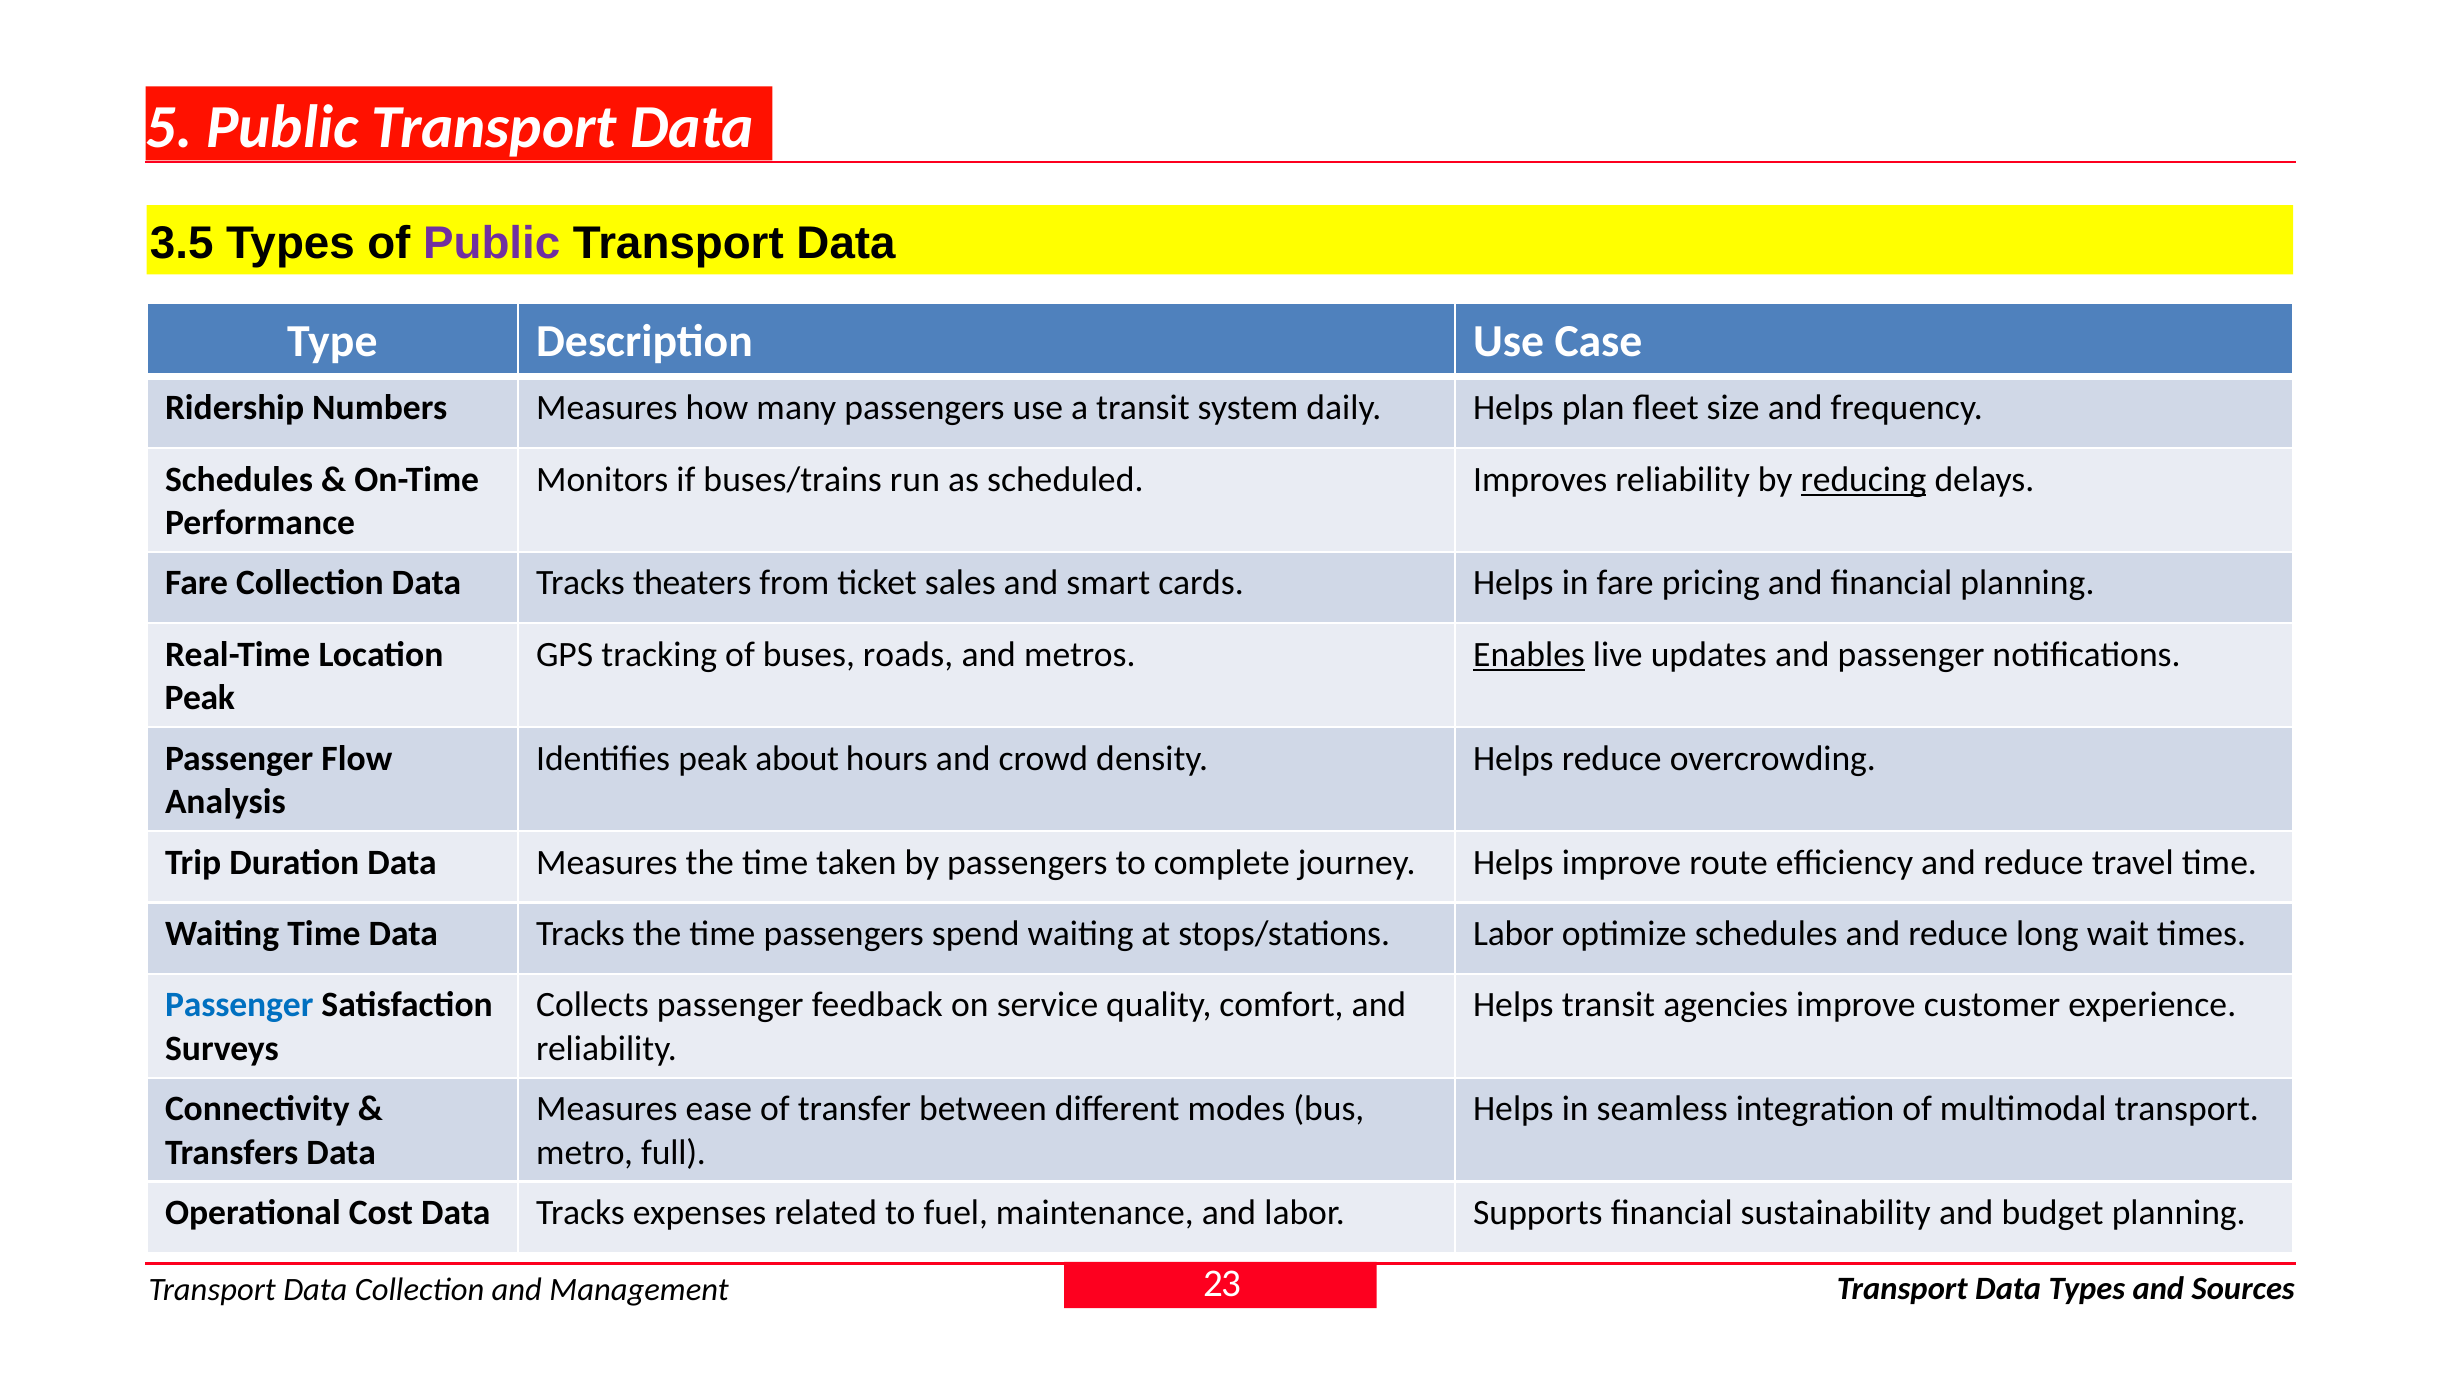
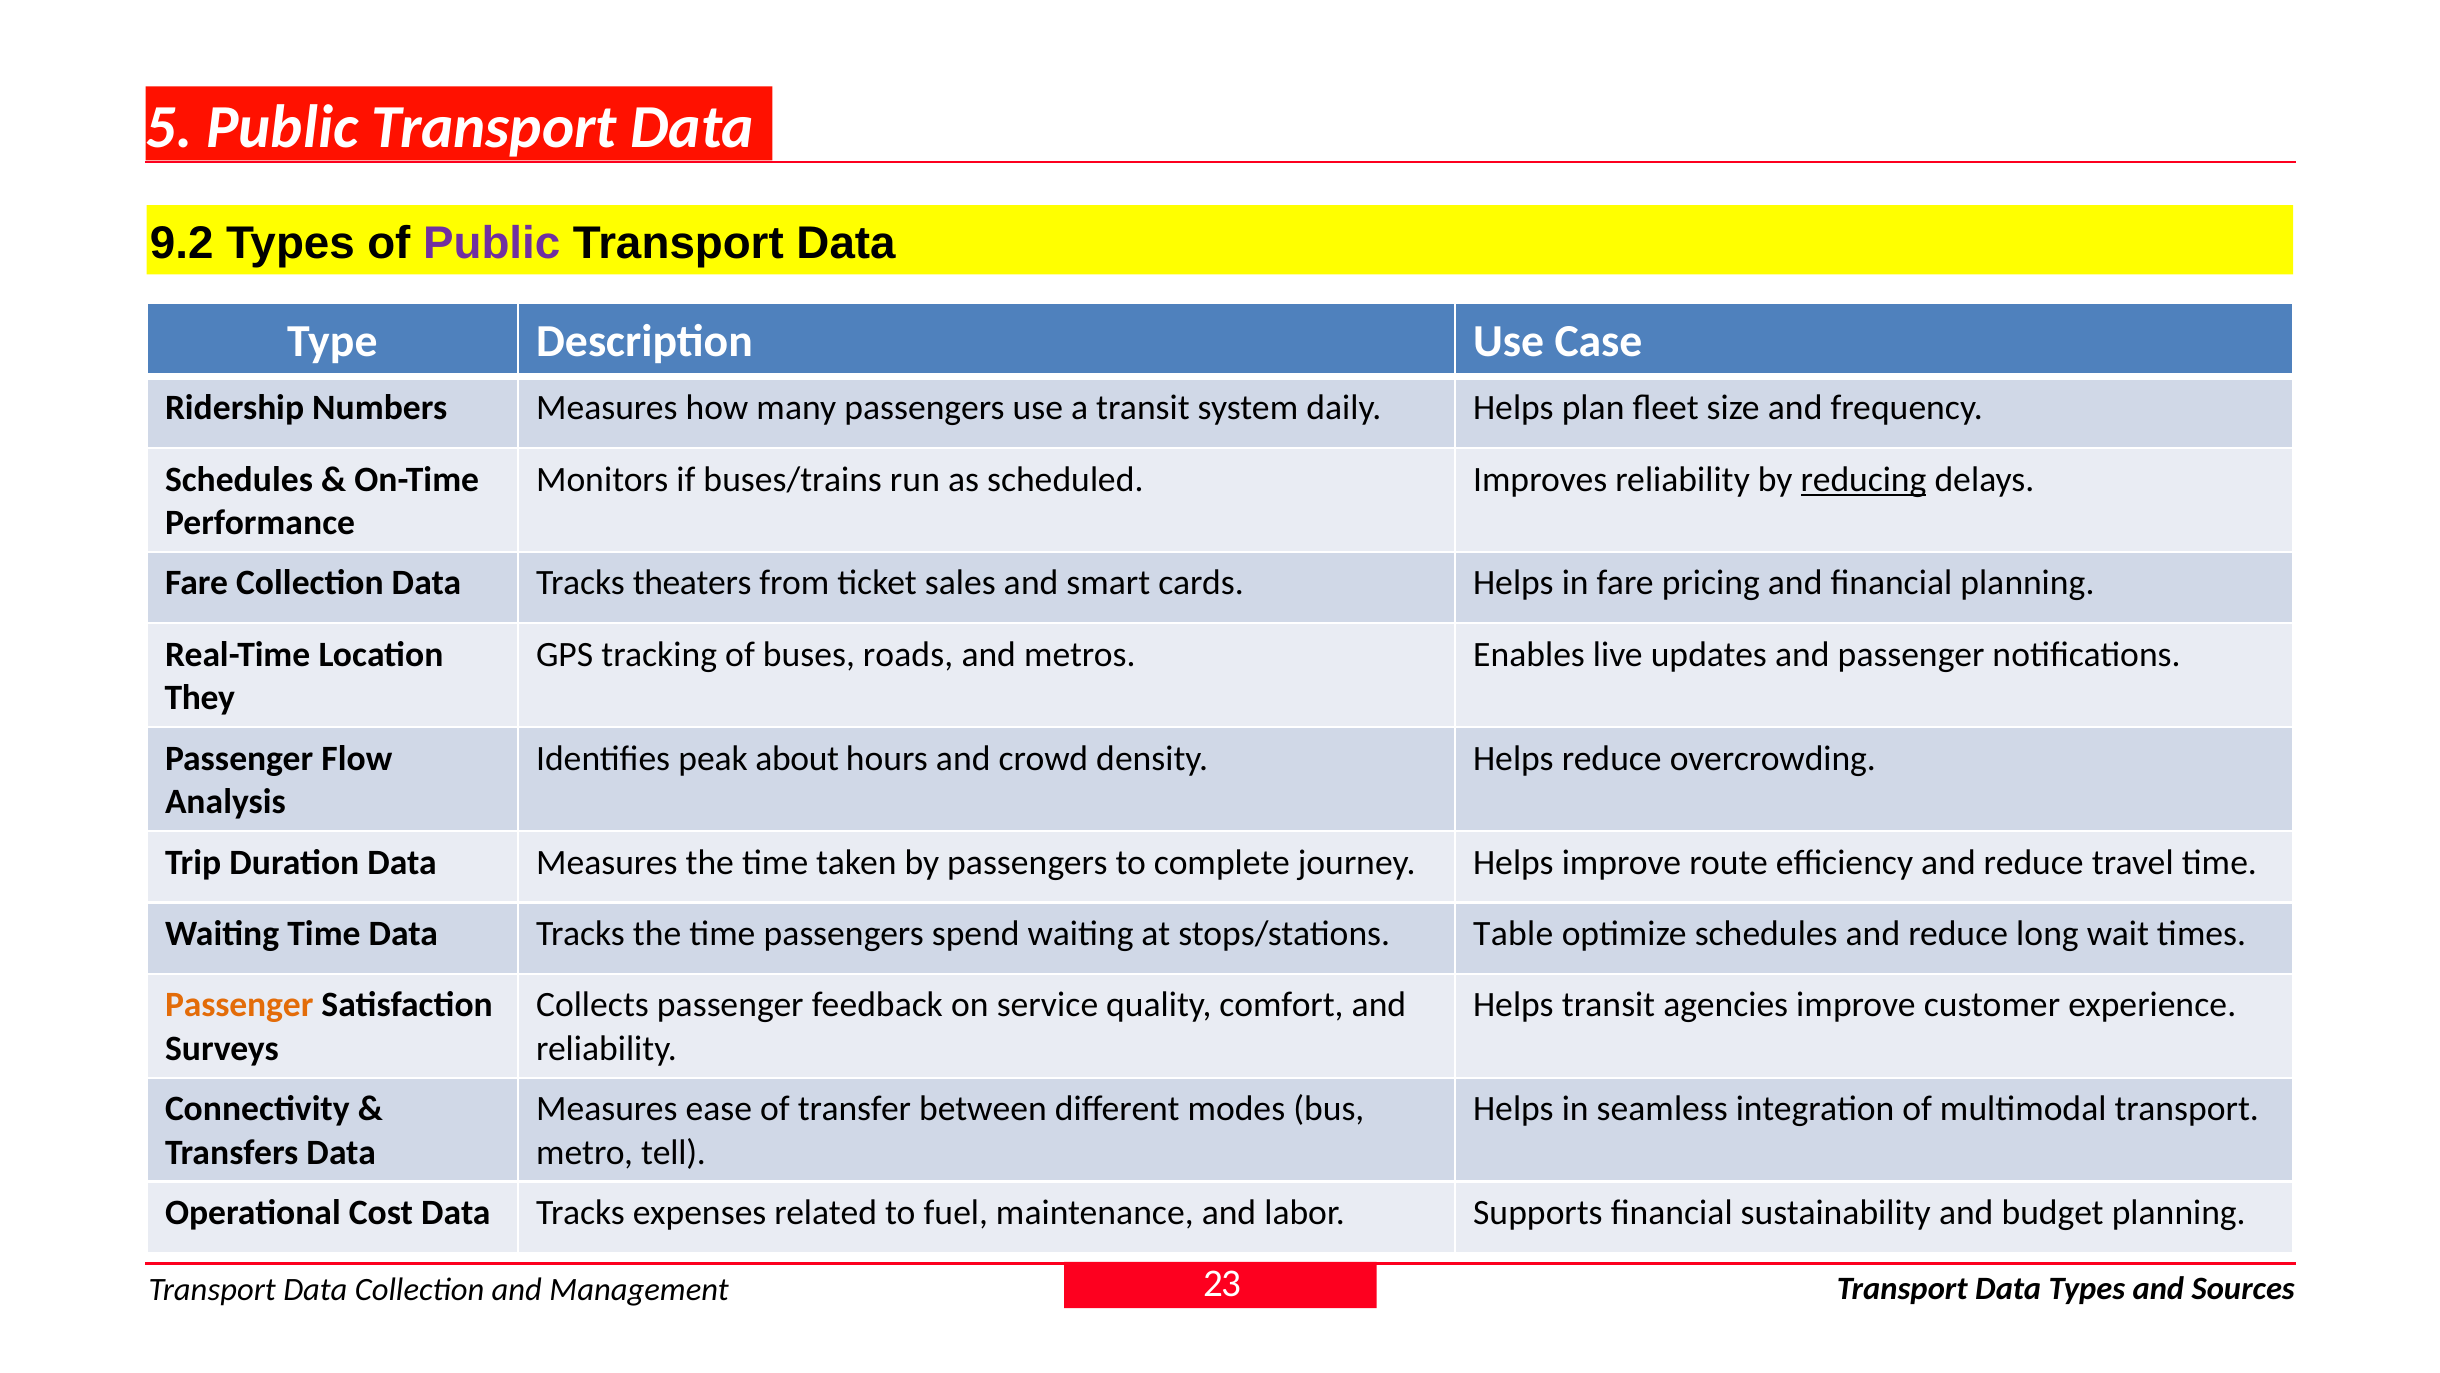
3.5: 3.5 -> 9.2 (182, 243)
Enables underline: present -> none (1529, 654)
Peak: Peak -> They (200, 698)
stops/stations Labor: Labor -> Table (1513, 933)
Passenger colour: blue -> orange (239, 1005)
full: full -> tell (673, 1152)
